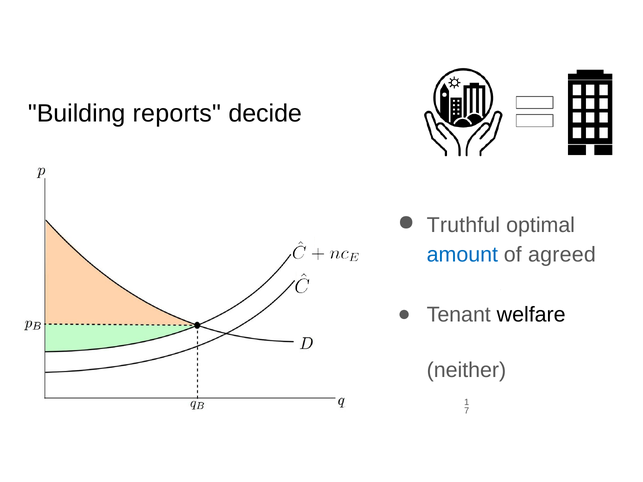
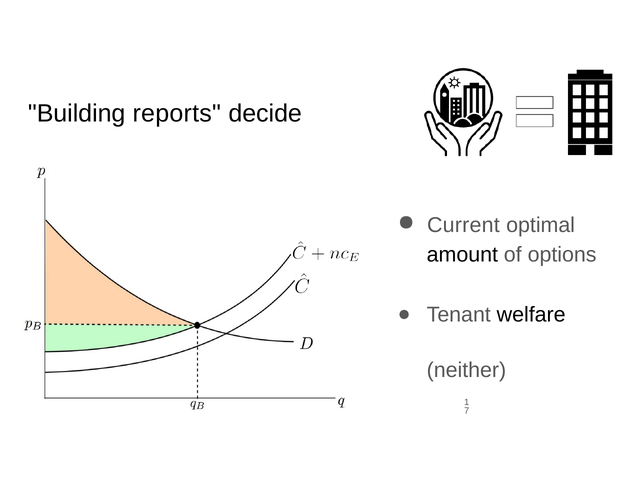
Truthful: Truthful -> Current (463, 225)
amount colour: blue -> black (462, 255)
agreed: agreed -> options (562, 255)
